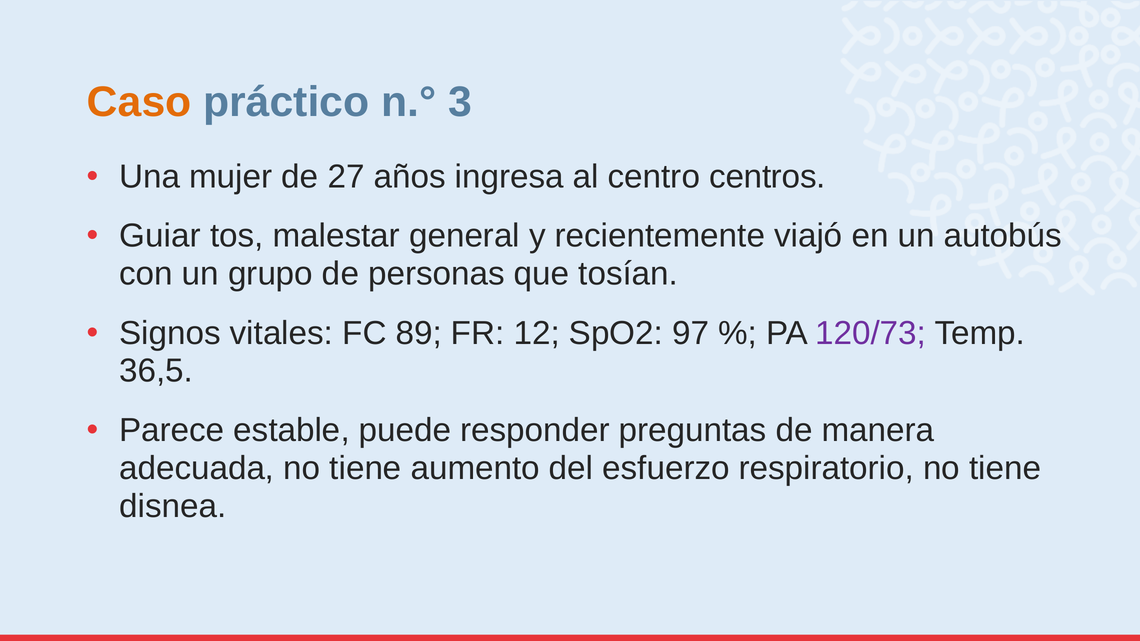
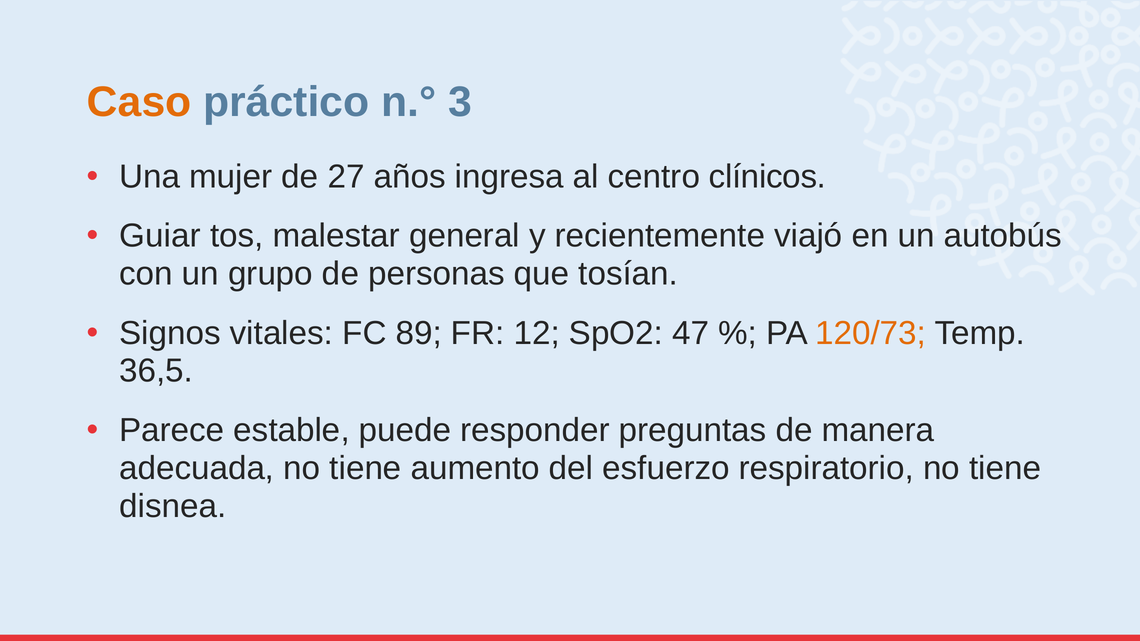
centros: centros -> clínicos (767, 177)
97: 97 -> 47 (691, 333)
120/73 colour: purple -> orange (871, 333)
